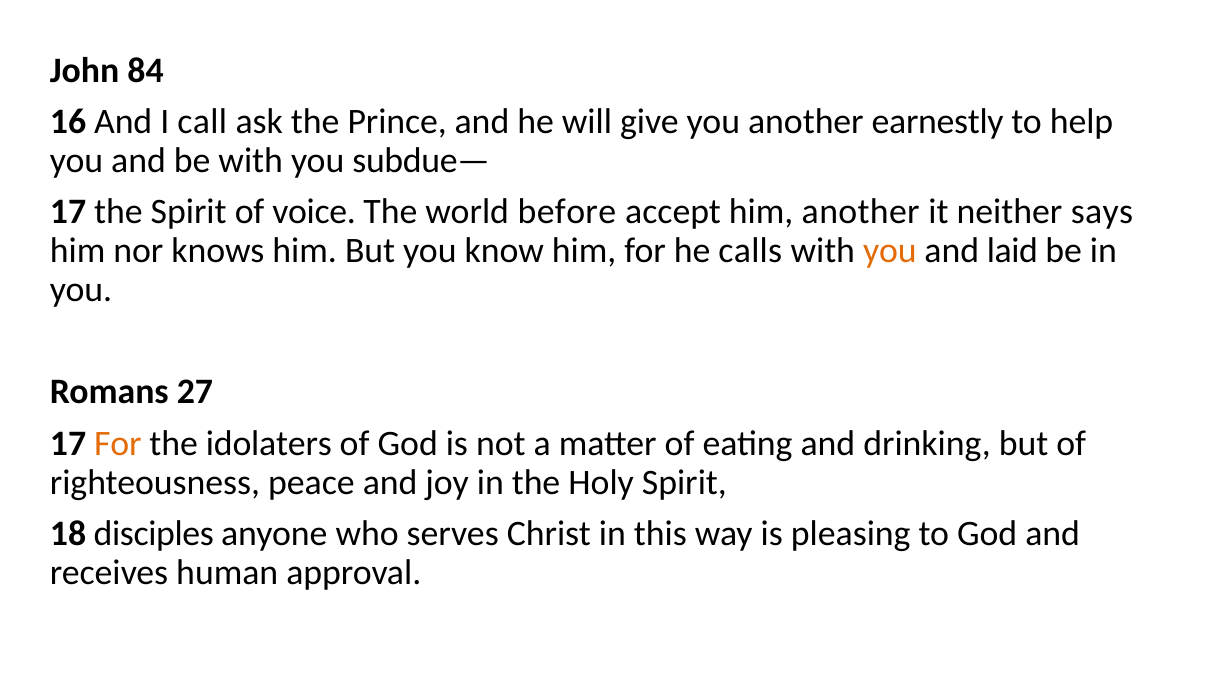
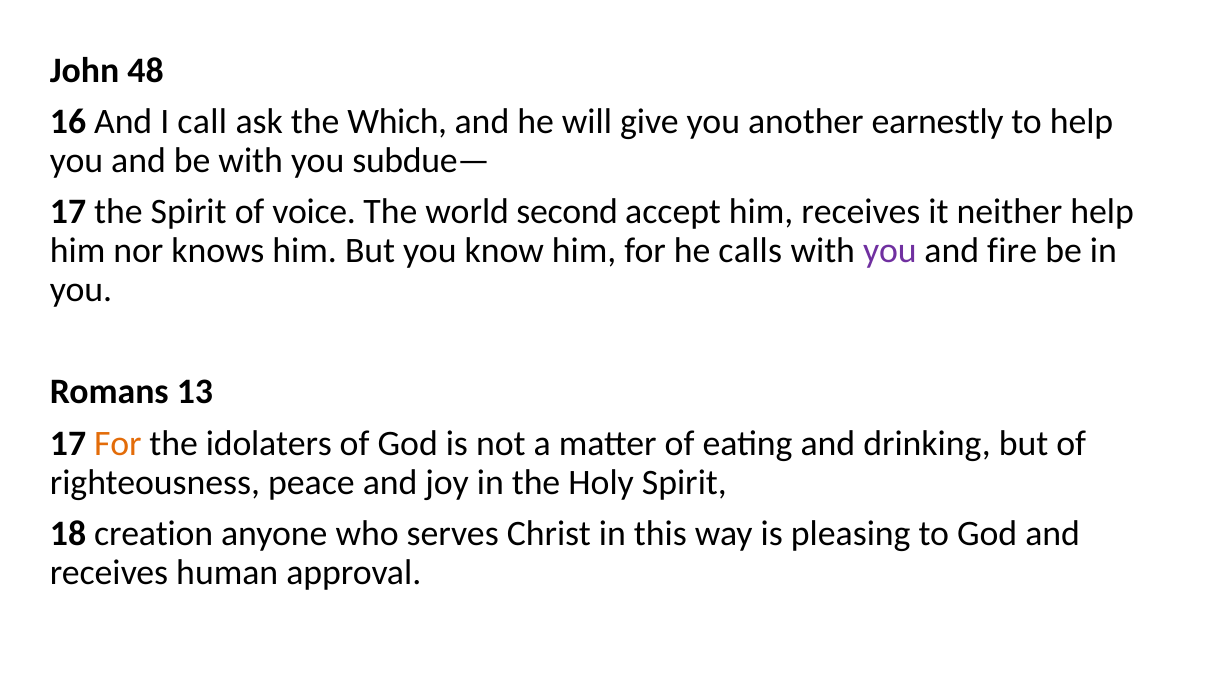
84: 84 -> 48 (146, 71)
Prince: Prince -> Which (397, 122)
before: before -> second (567, 212)
him another: another -> receives (861, 212)
neither says: says -> help (1102, 212)
you colour: orange -> purple (890, 251)
laid: laid -> fire (1012, 251)
27: 27 -> 13 (195, 392)
disciples: disciples -> creation (154, 534)
